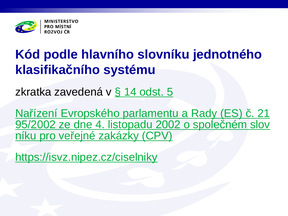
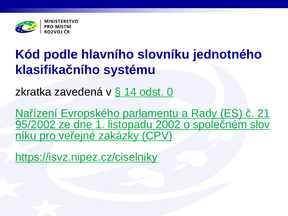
5: 5 -> 0 (170, 92)
4: 4 -> 1 (100, 125)
